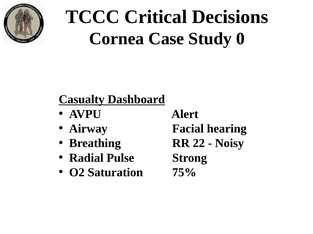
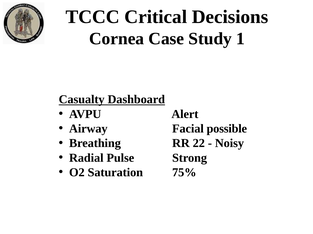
0: 0 -> 1 (241, 39)
hearing: hearing -> possible (227, 129)
